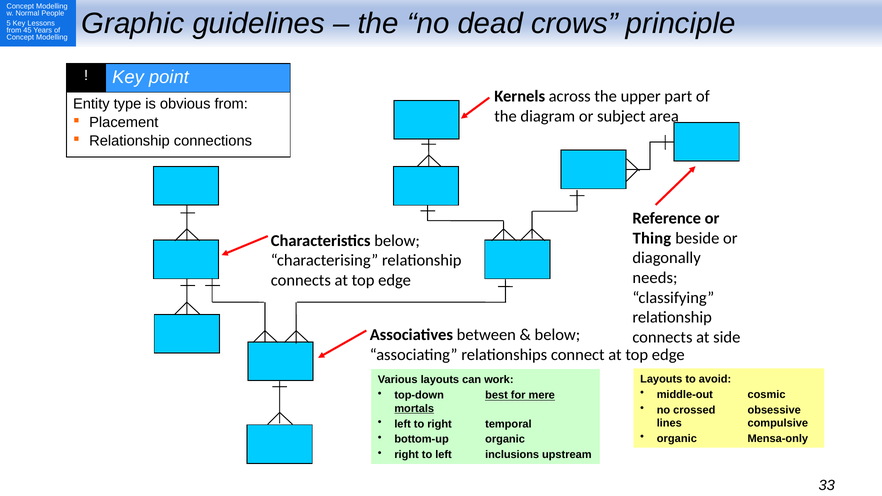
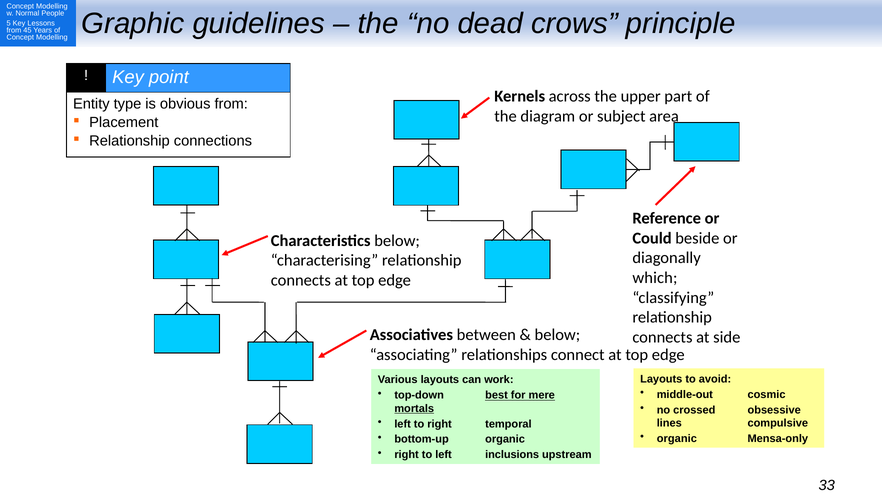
Thing: Thing -> Could (652, 238)
needs: needs -> which (655, 278)
